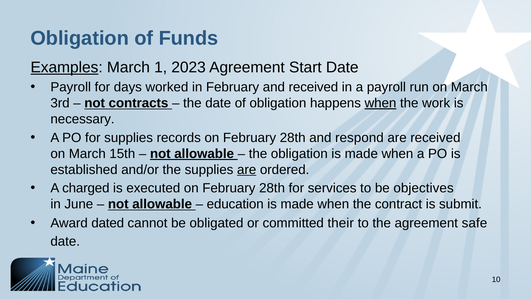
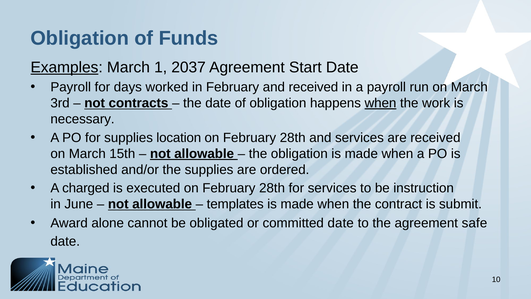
2023: 2023 -> 2037 (189, 67)
records: records -> location (179, 138)
and respond: respond -> services (359, 138)
are underline: present -> none (247, 169)
objectives: objectives -> instruction (424, 188)
education: education -> templates (235, 204)
dated: dated -> alone (108, 223)
committed their: their -> date (341, 223)
